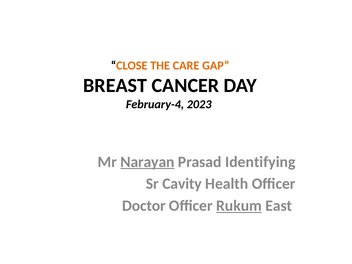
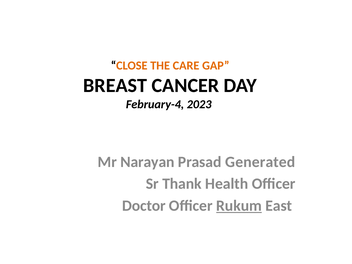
Narayan underline: present -> none (147, 162)
Identifying: Identifying -> Generated (260, 162)
Cavity: Cavity -> Thank (182, 184)
